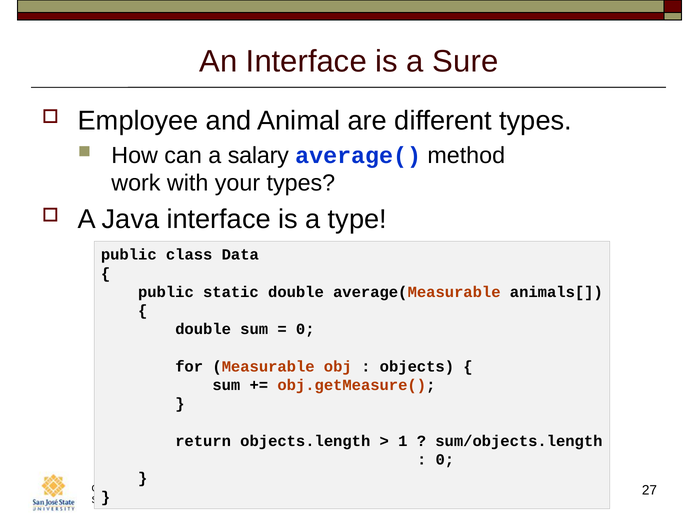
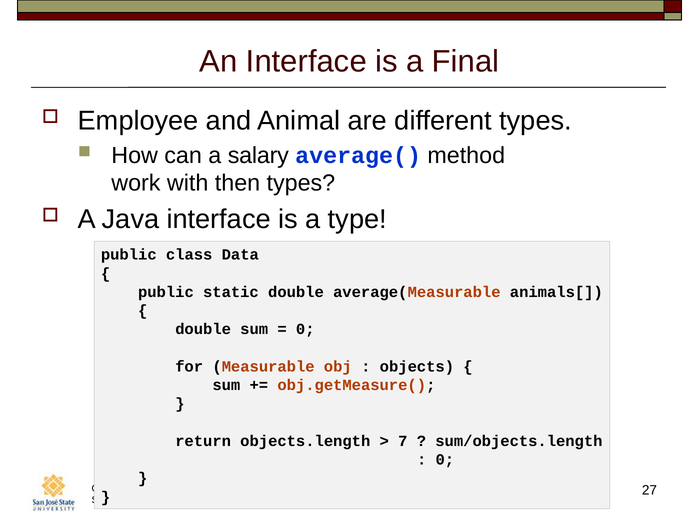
Sure: Sure -> Final (466, 62)
your: your -> then (238, 183)
1: 1 -> 7 (403, 441)
